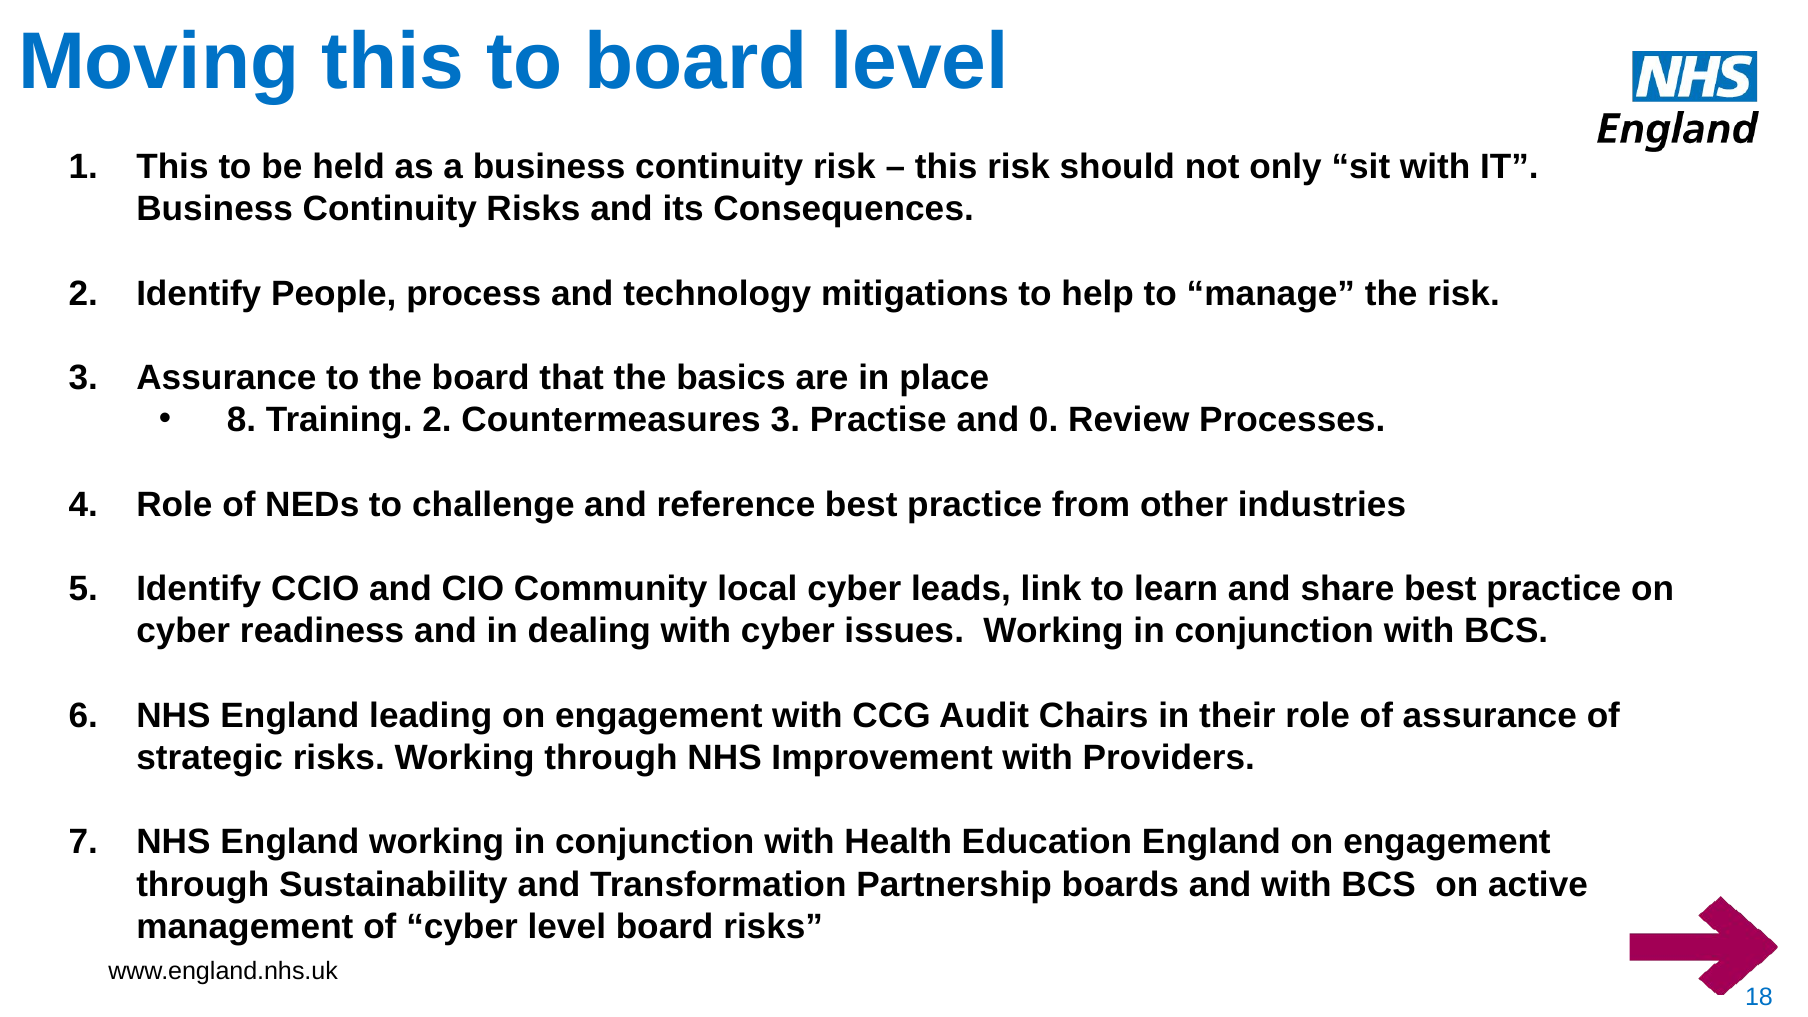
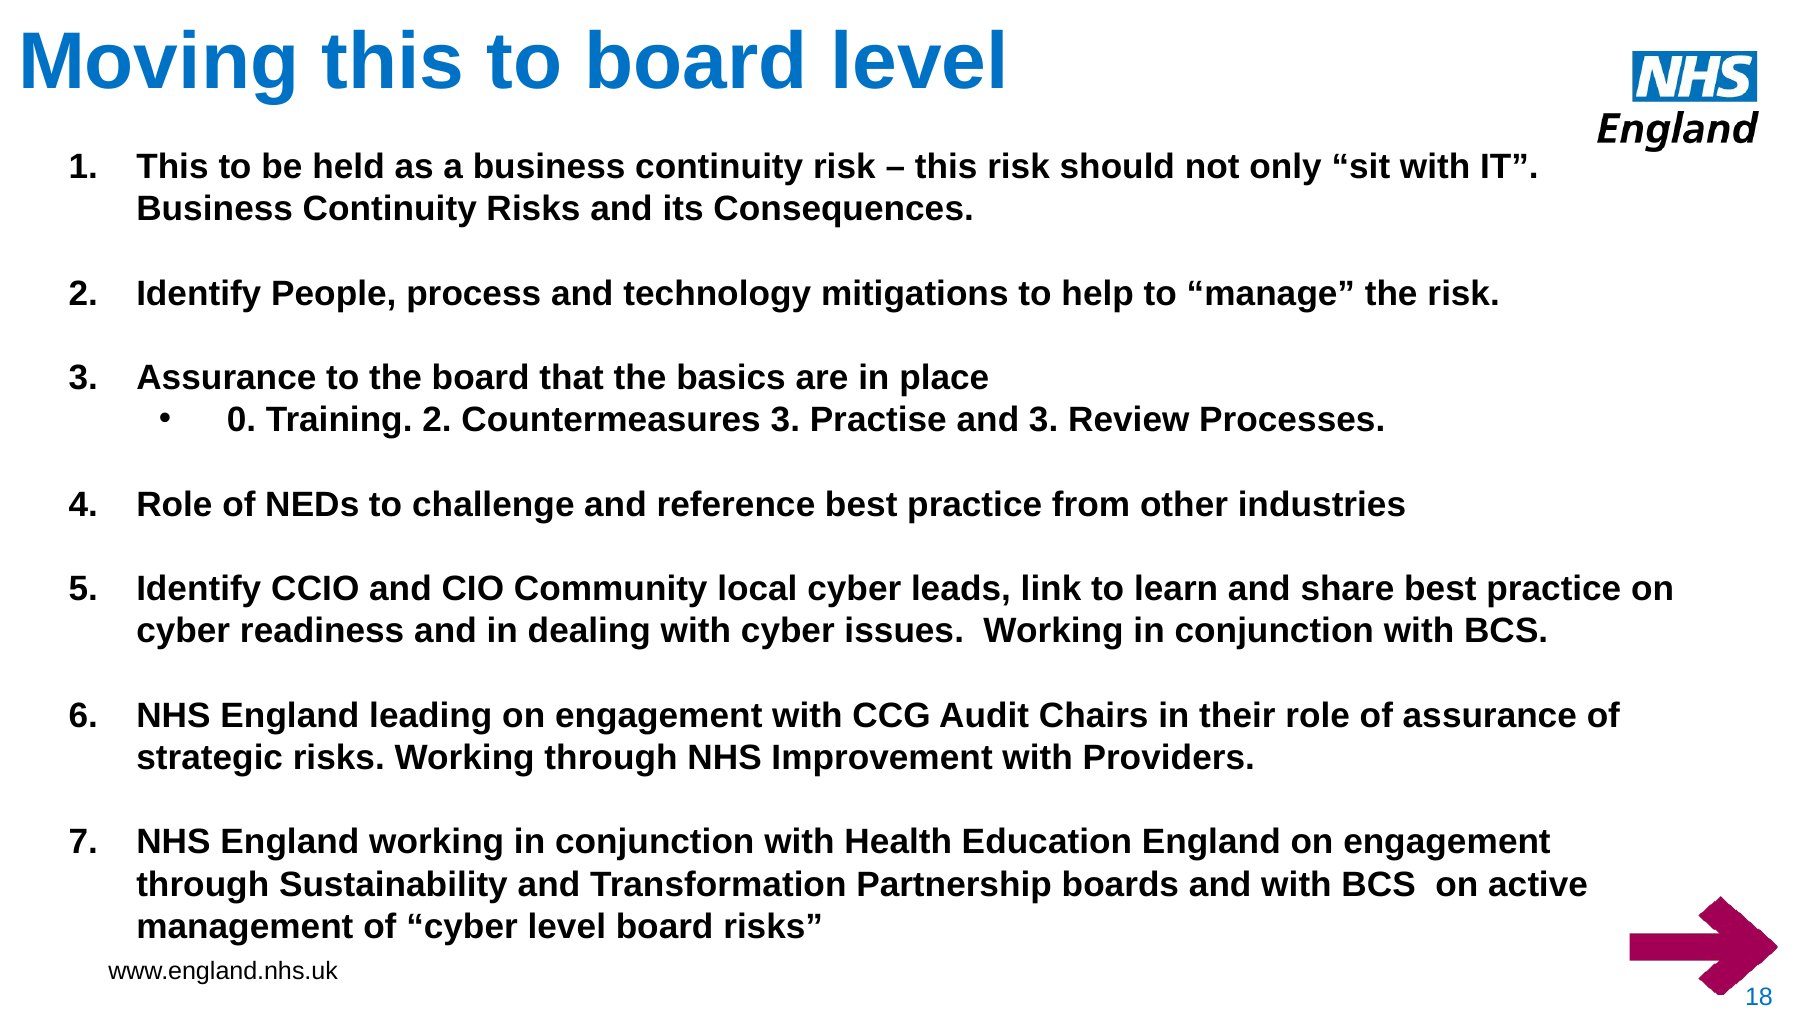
8: 8 -> 0 (241, 420)
and 0: 0 -> 3 (1044, 420)
